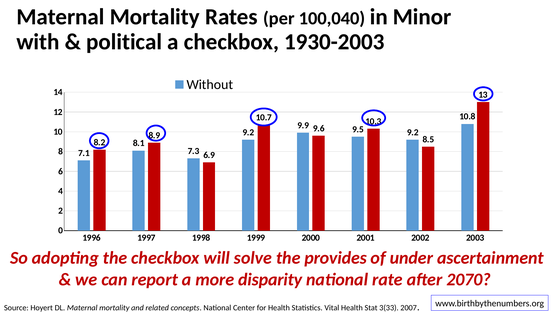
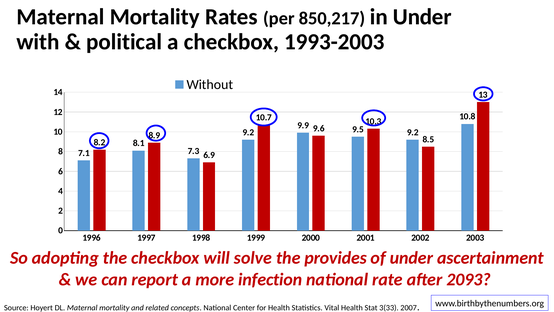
100,040: 100,040 -> 850,217 (332, 18)
in Minor: Minor -> Under (422, 17)
1930-2003: 1930-2003 -> 1993-2003 (334, 42)
disparity: disparity -> infection (270, 279)
2070: 2070 -> 2093 (469, 279)
